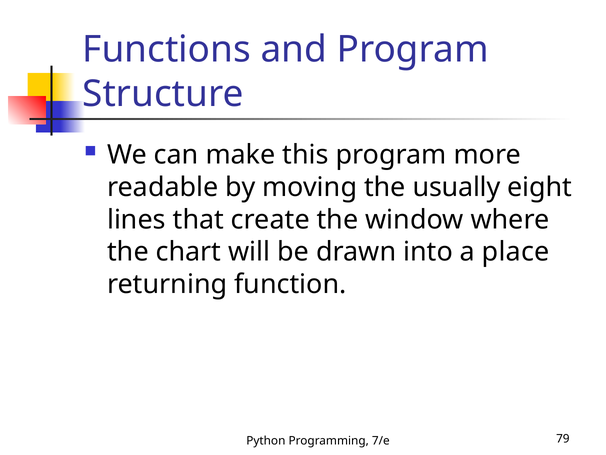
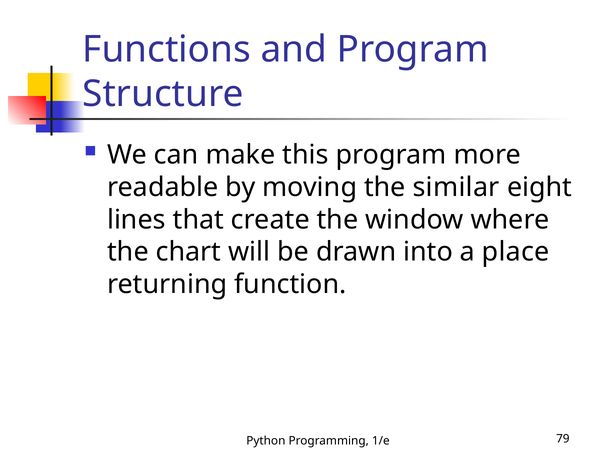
usually: usually -> similar (456, 187)
7/e: 7/e -> 1/e (381, 440)
